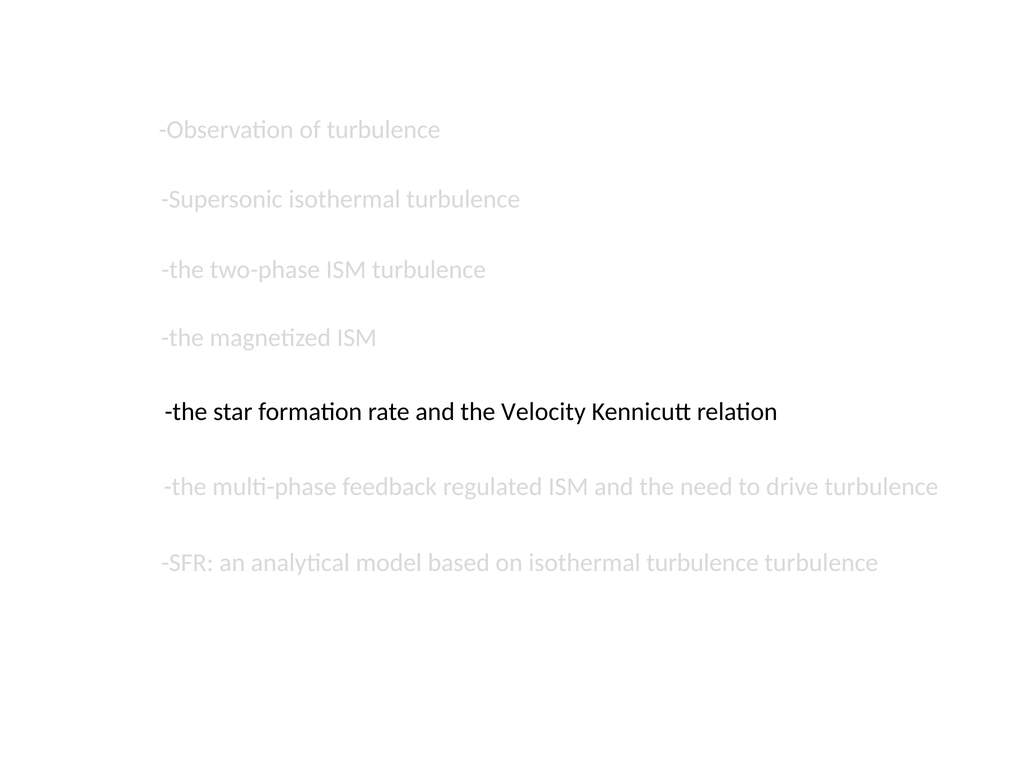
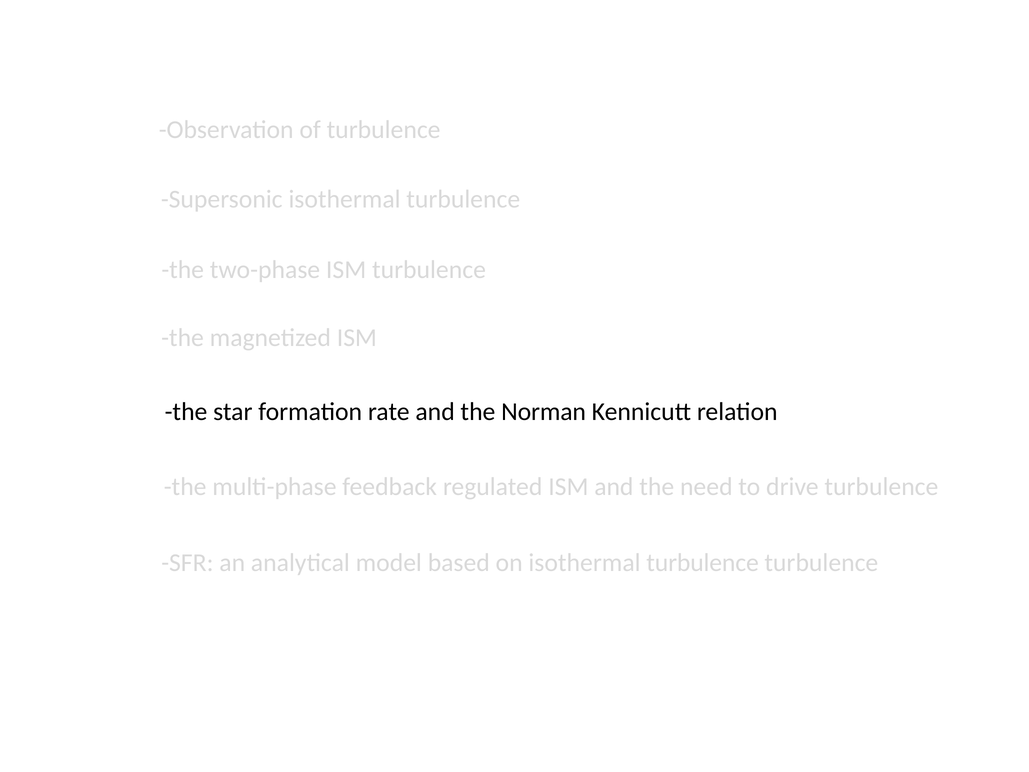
Velocity: Velocity -> Norman (544, 411)
